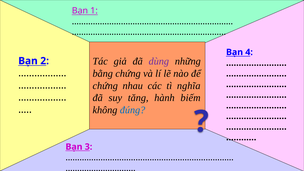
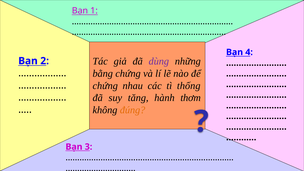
nghĩa: nghĩa -> thống (189, 86)
biếm: biếm -> thơm (191, 98)
đúng colour: blue -> orange (133, 110)
